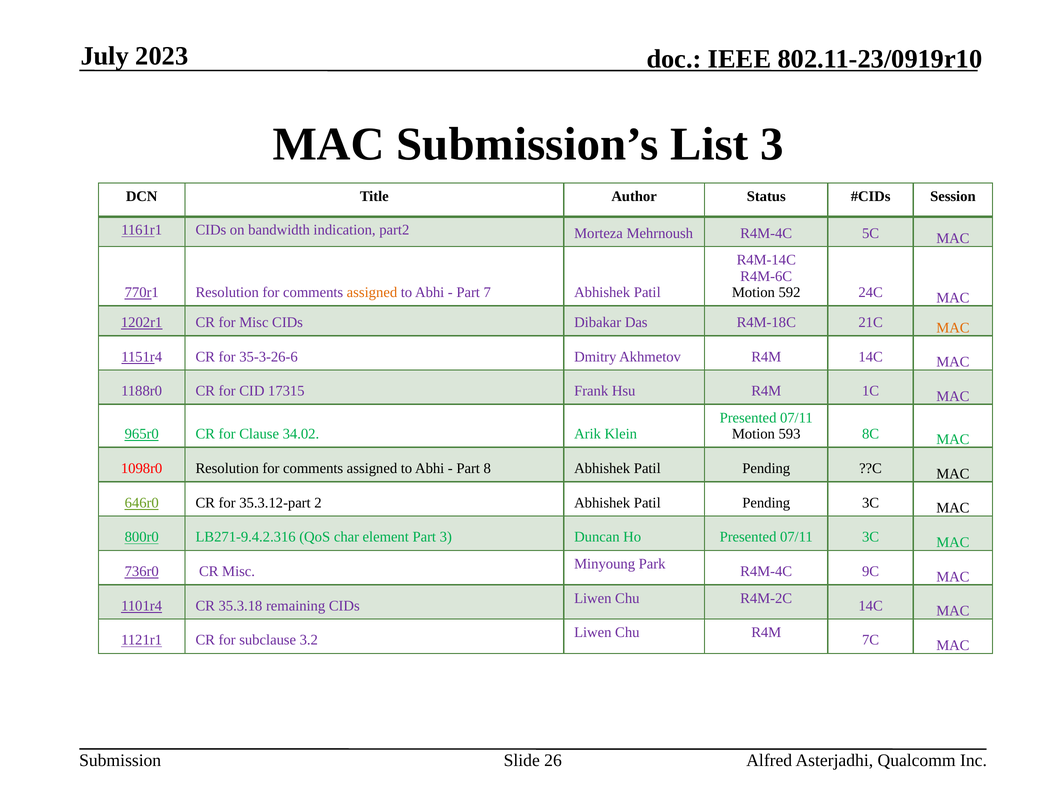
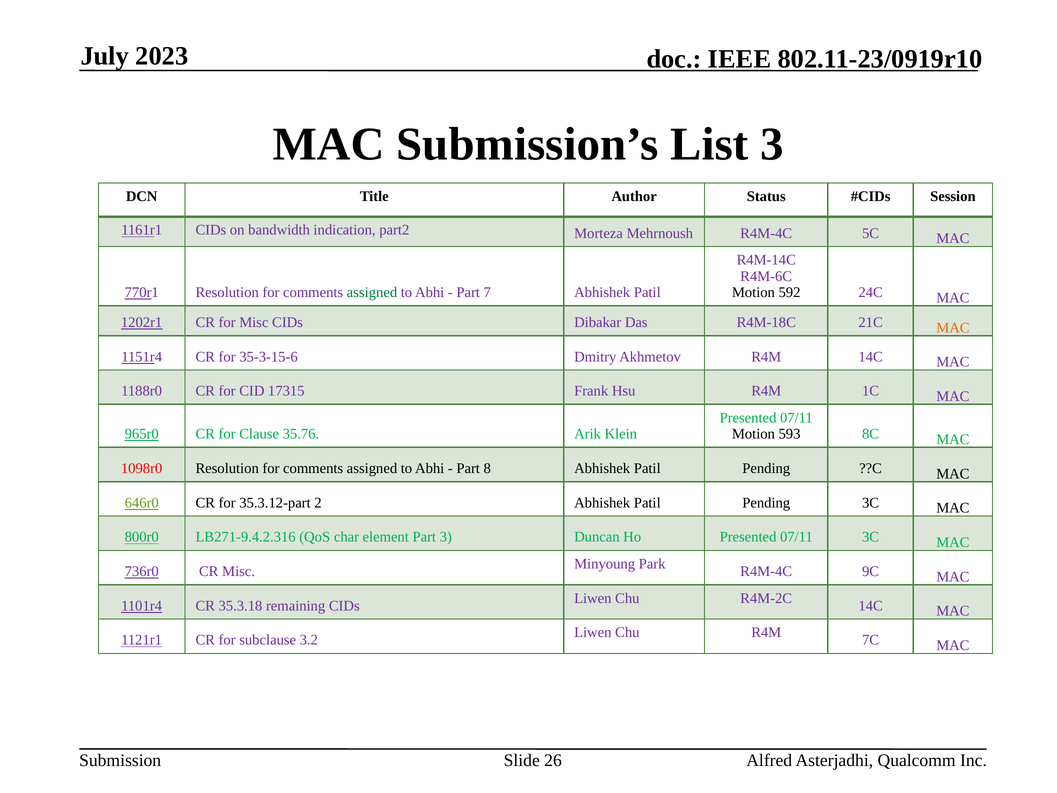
assigned colour: orange -> green (372, 292)
35-3-26-6: 35-3-26-6 -> 35-3-15-6 (269, 357)
34.02: 34.02 -> 35.76 (301, 434)
